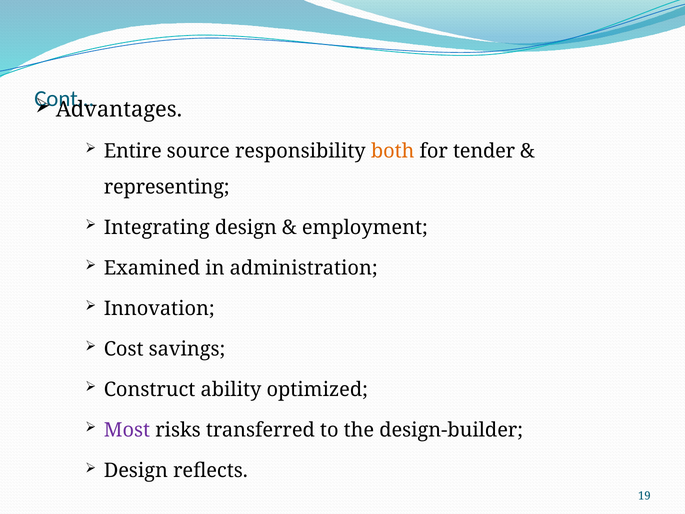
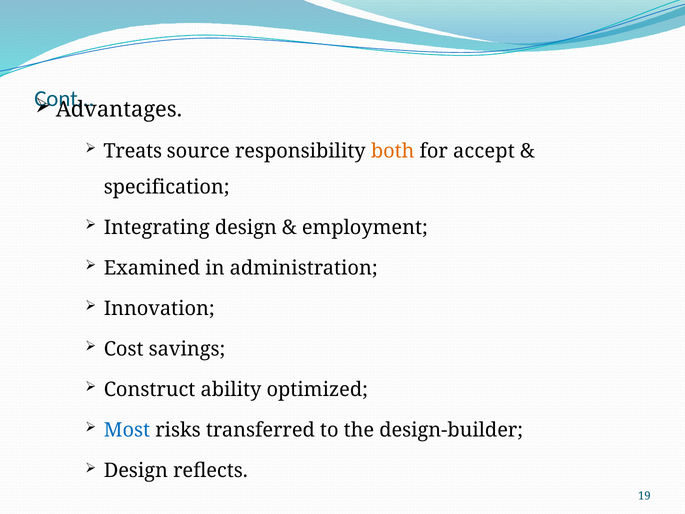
Entire: Entire -> Treats (133, 151)
tender: tender -> accept (484, 151)
representing: representing -> specification (167, 187)
Most colour: purple -> blue (127, 430)
